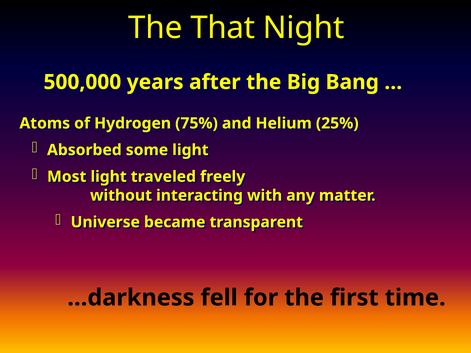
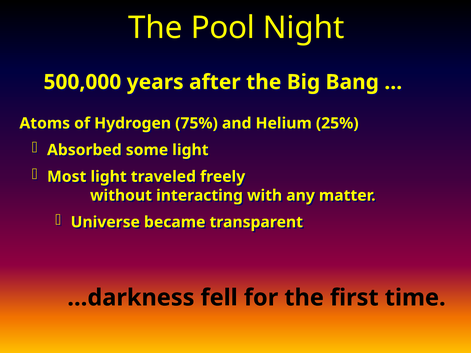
That: That -> Pool (223, 28)
